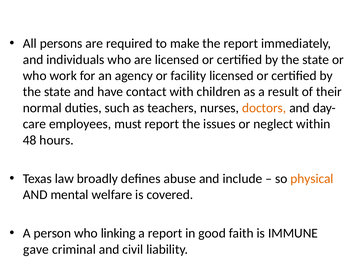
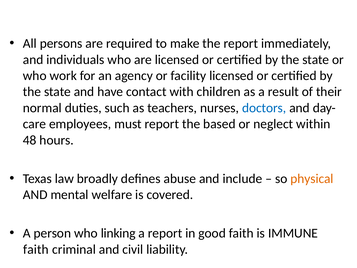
doctors colour: orange -> blue (264, 108)
issues: issues -> based (219, 124)
gave: gave -> faith (36, 249)
